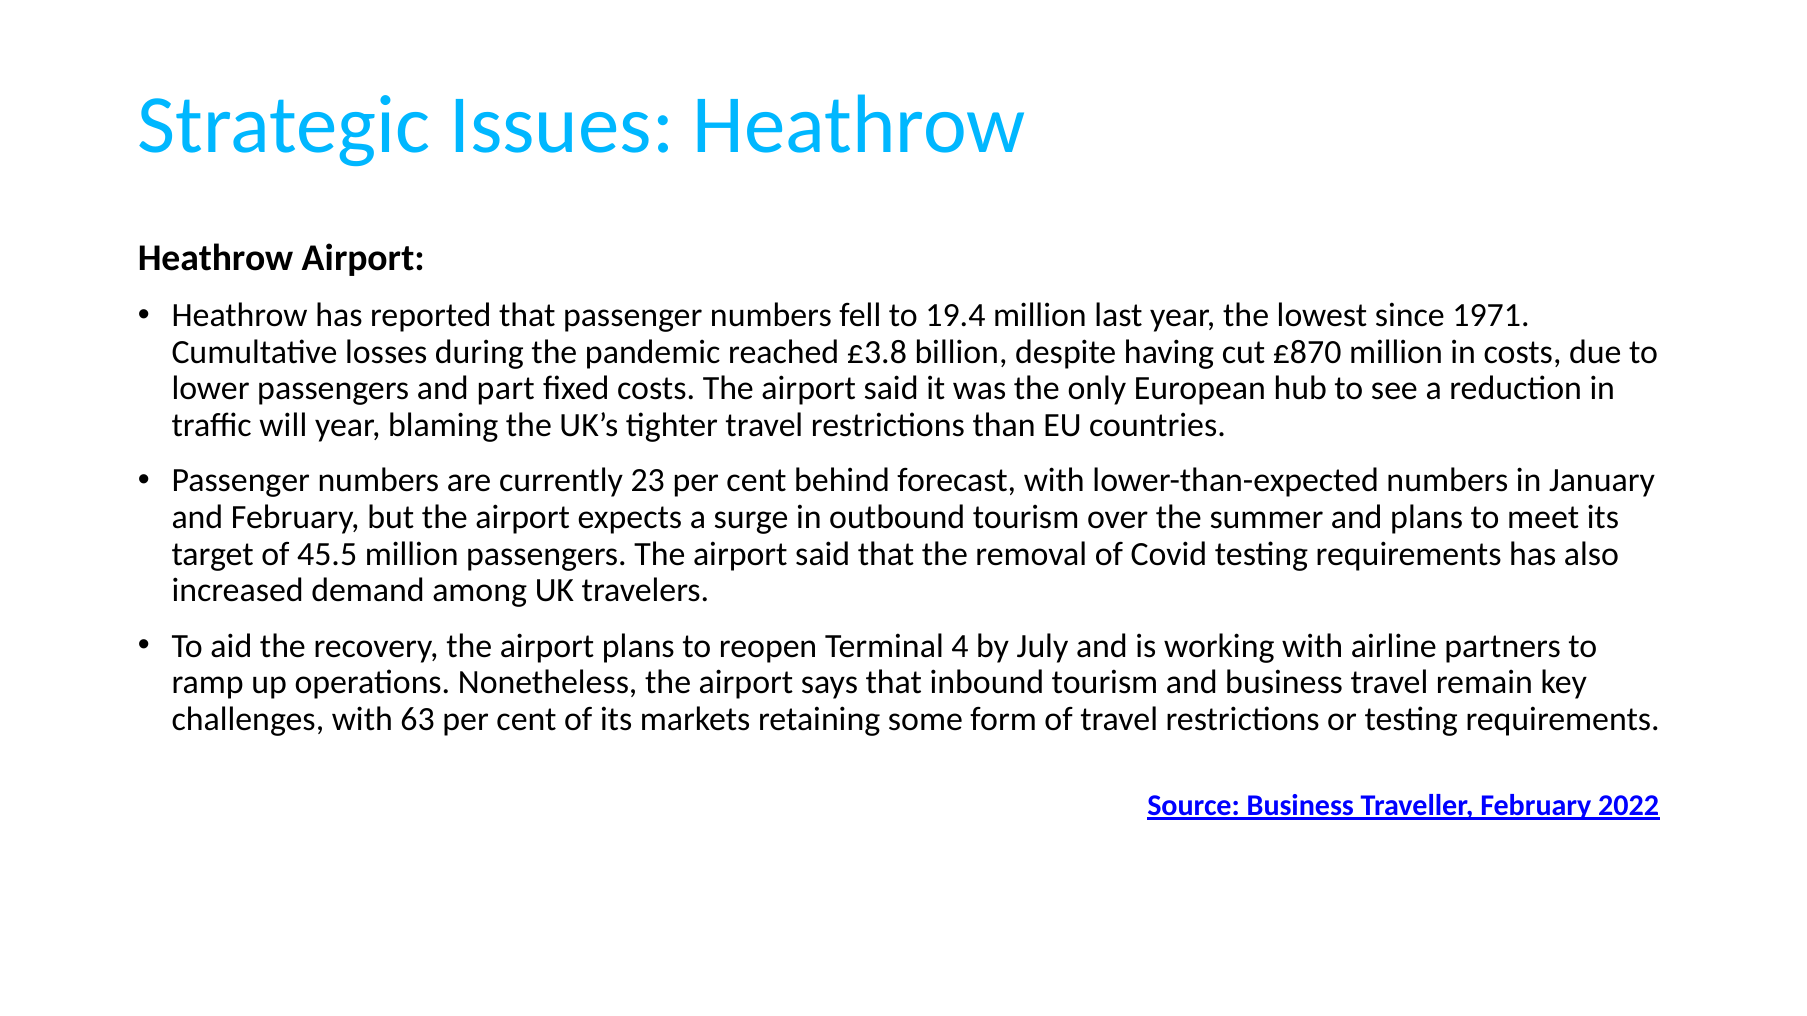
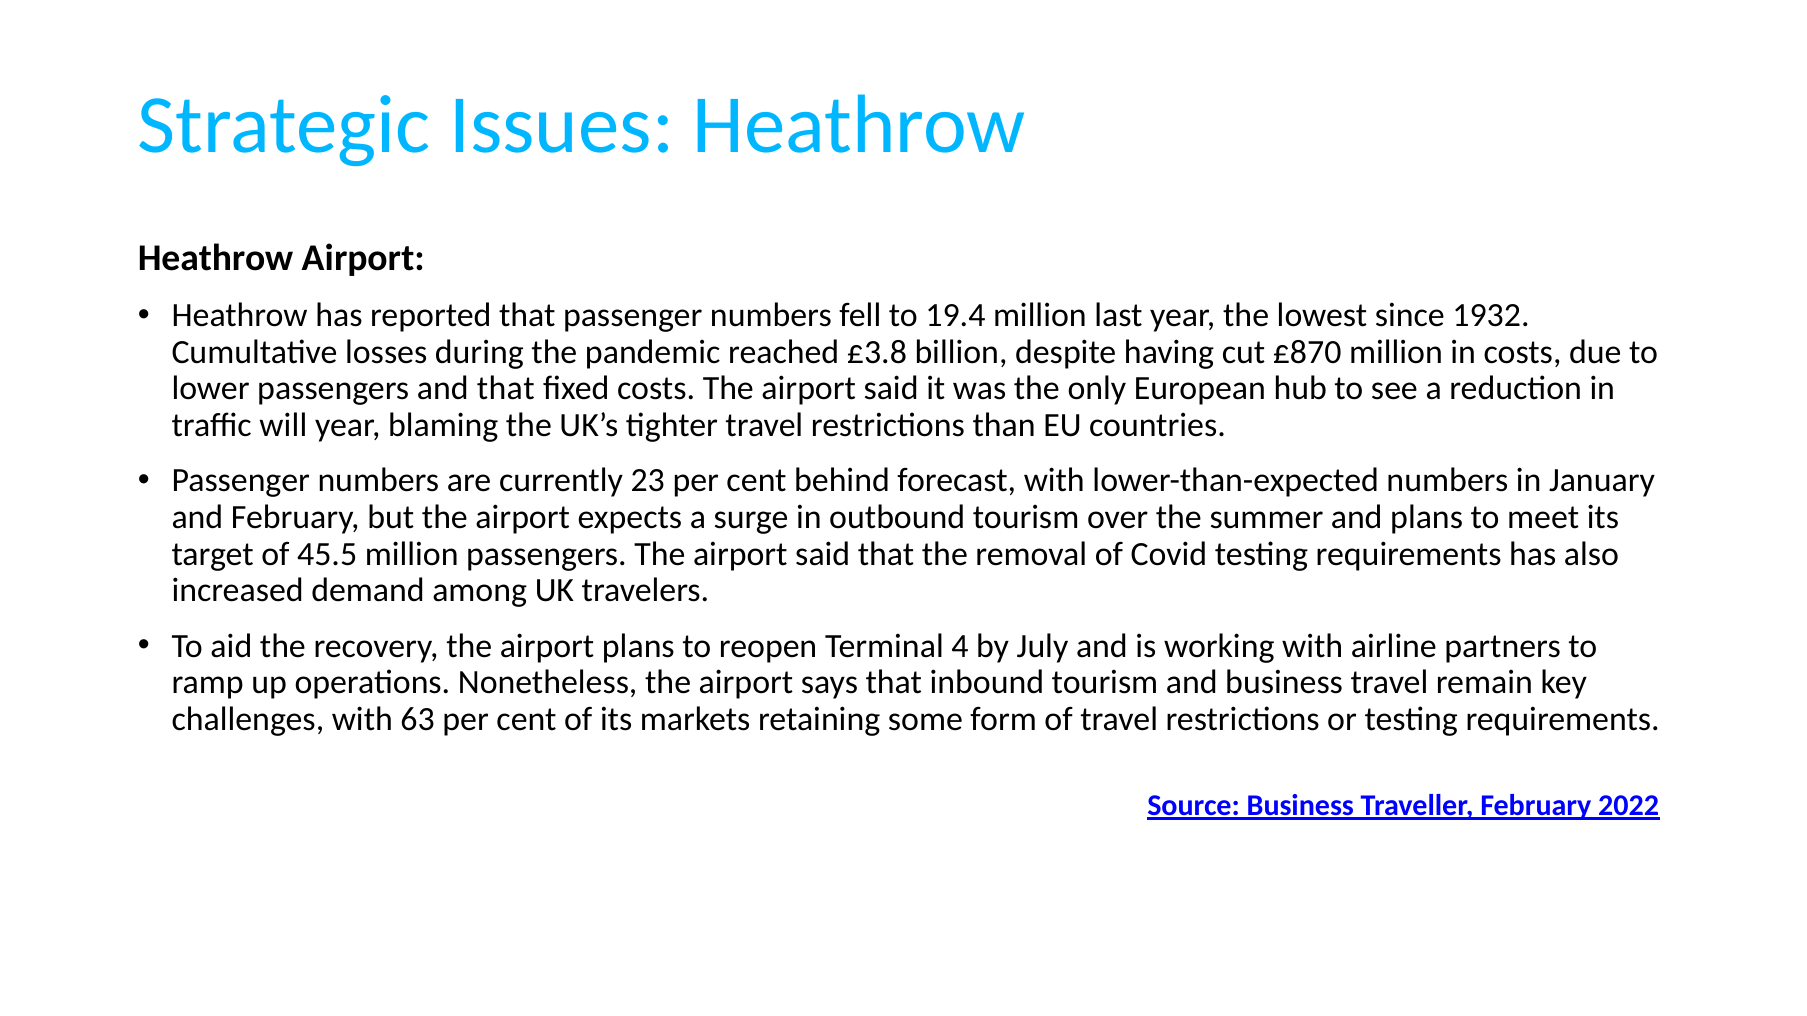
1971: 1971 -> 1932 (1491, 316)
and part: part -> that (506, 389)
